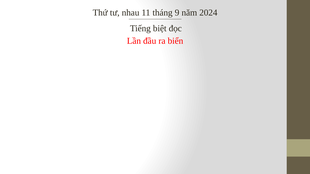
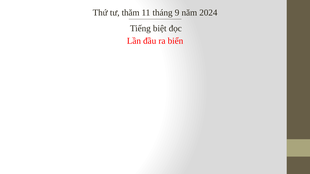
nhau: nhau -> thăm (131, 13)
